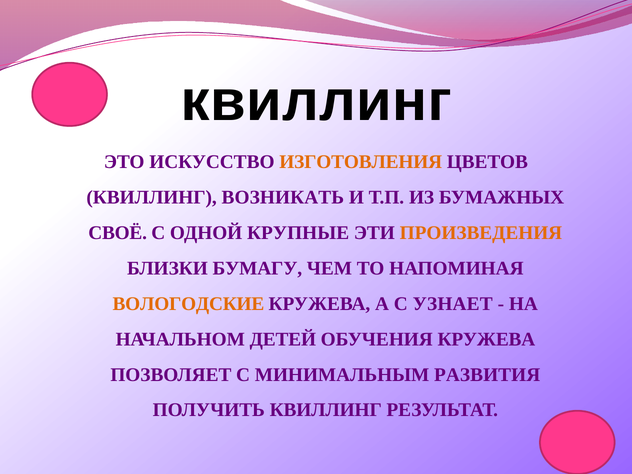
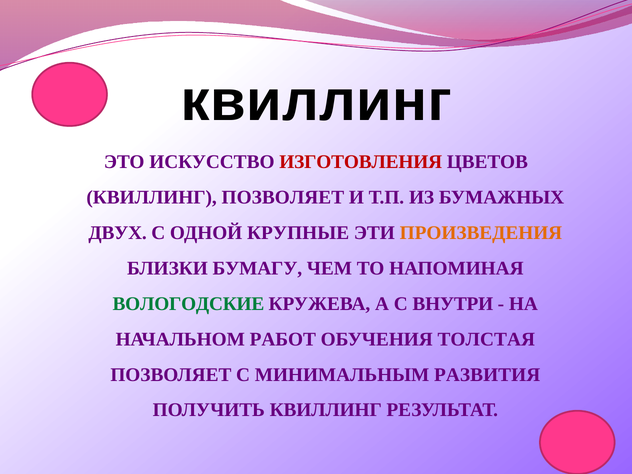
ИЗГОТОВЛЕНИЯ colour: orange -> red (361, 162)
КВИЛЛИНГ ВОЗНИКАТЬ: ВОЗНИКАТЬ -> ПОЗВОЛЯЕТ (283, 198)
СВОЁ: СВОЁ -> ДВУХ (118, 233)
ВОЛОГОДСКИЕ colour: orange -> green (188, 304)
УЗНАЕТ: УЗНАЕТ -> ВНУТРИ (453, 304)
ДЕТЕЙ: ДЕТЕЙ -> РАБОТ (283, 339)
ОБУЧЕНИЯ КРУЖЕВА: КРУЖЕВА -> ТОЛСТАЯ (486, 339)
